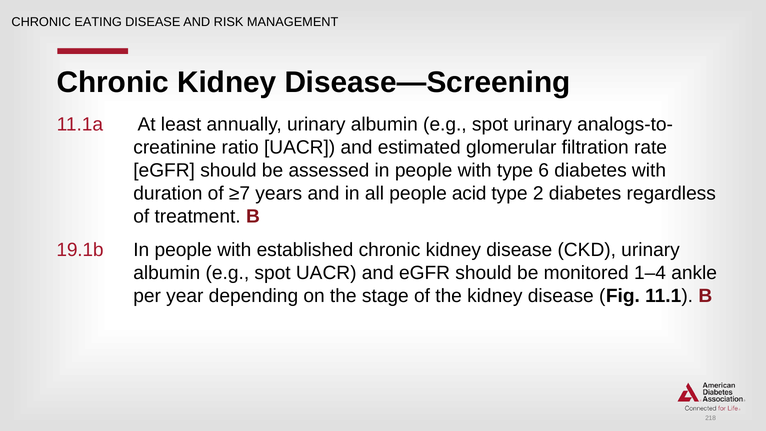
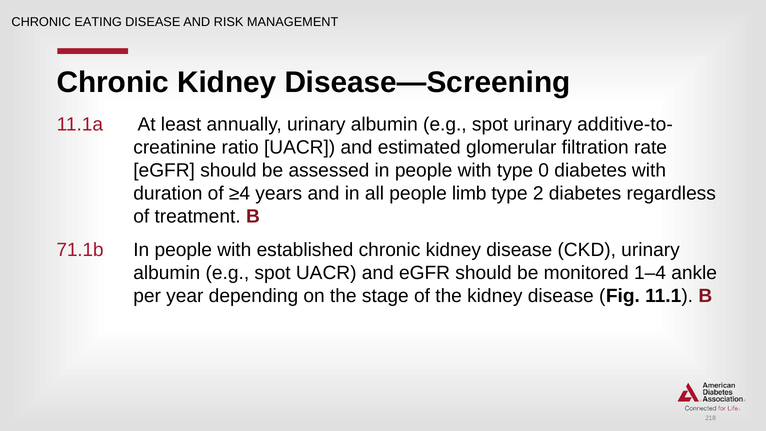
analogs-to-: analogs-to- -> additive-to- (625, 124)
6: 6 -> 0 (544, 170)
≥7: ≥7 -> ≥4 (240, 193)
acid: acid -> limb (469, 193)
19.1b: 19.1b -> 71.1b (80, 250)
